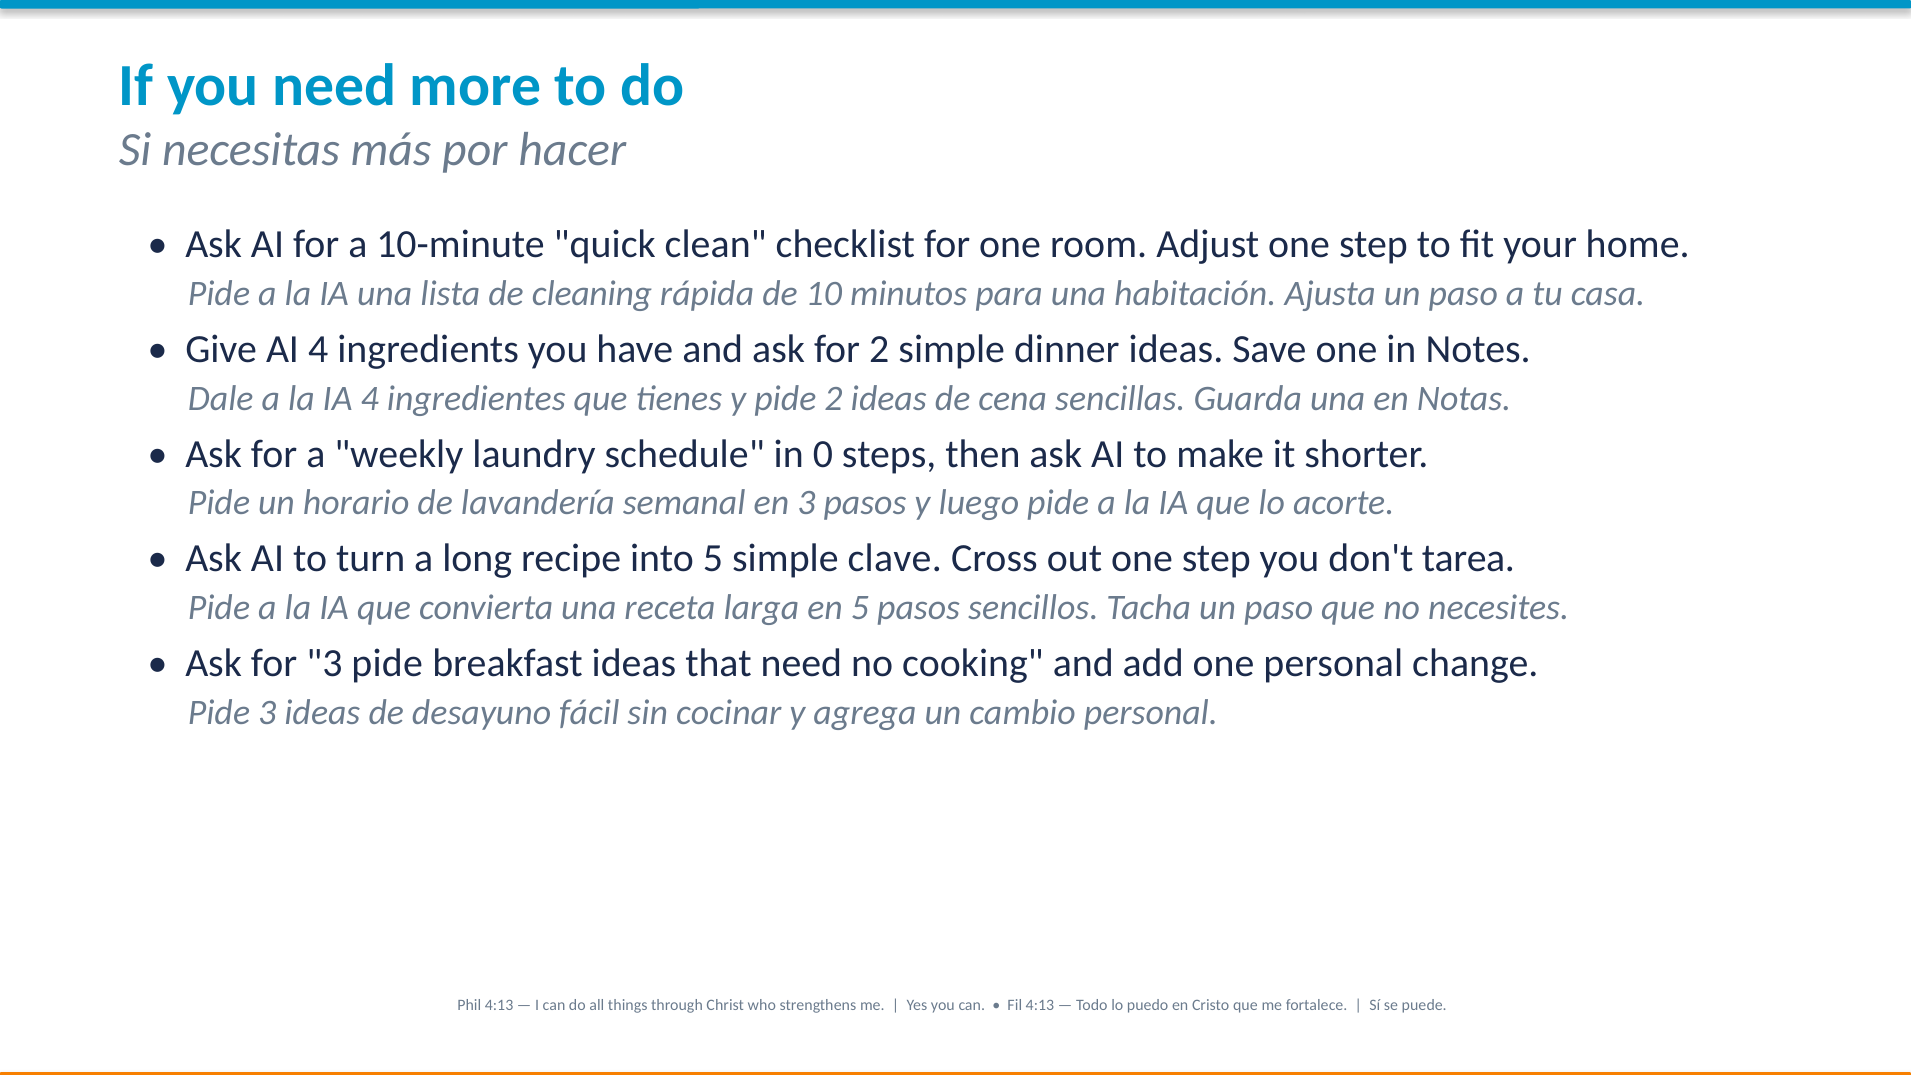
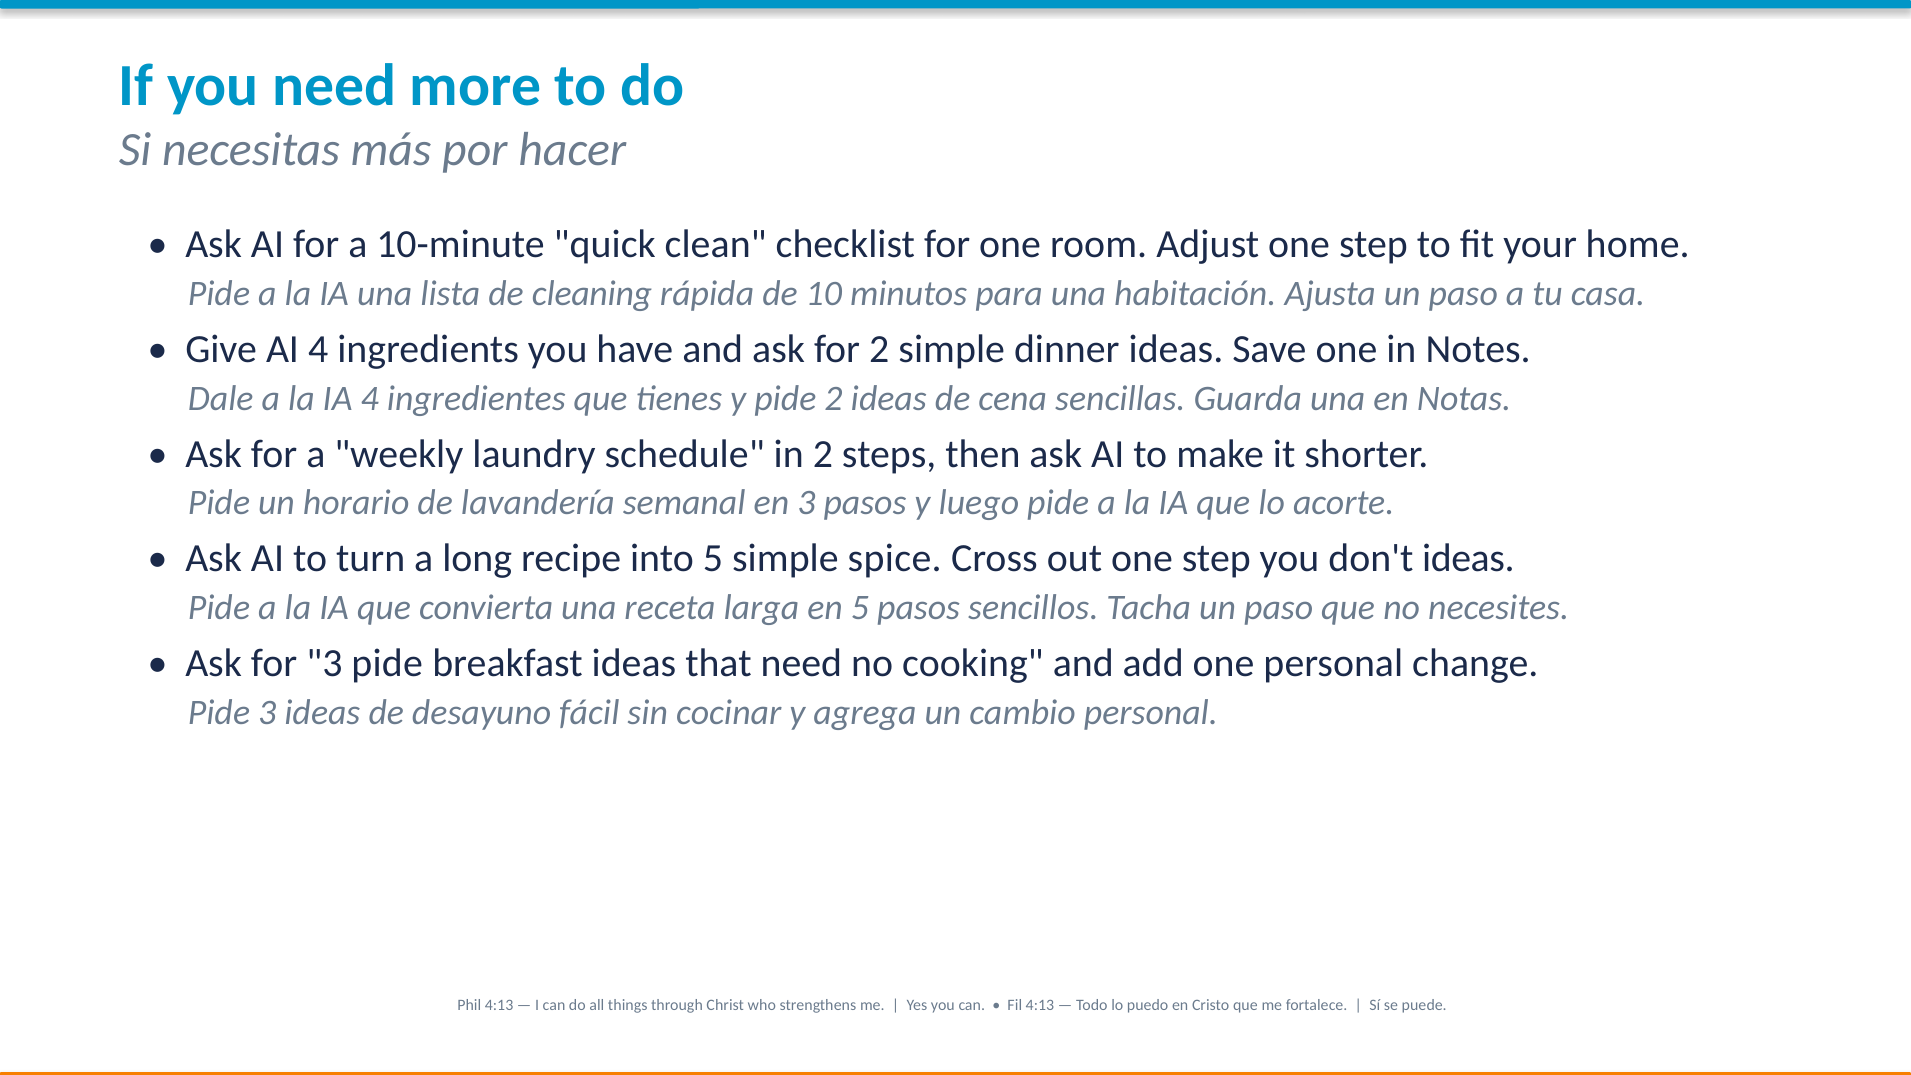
in 0: 0 -> 2 (823, 454)
clave: clave -> spice (895, 559)
don't tarea: tarea -> ideas (1468, 559)
